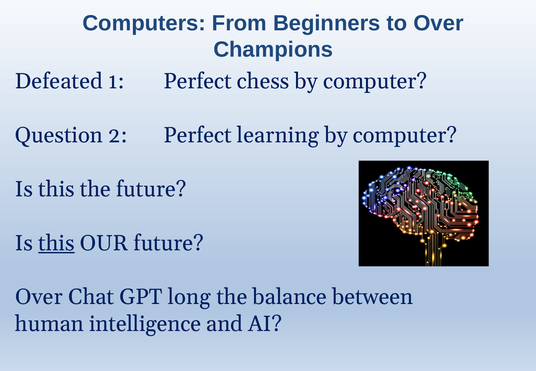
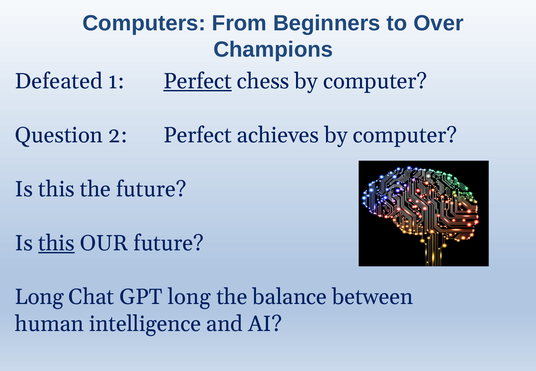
Perfect underline: none -> present (198, 81)
learning: learning -> achieves (278, 135)
Over: Over -> Long (39, 297)
